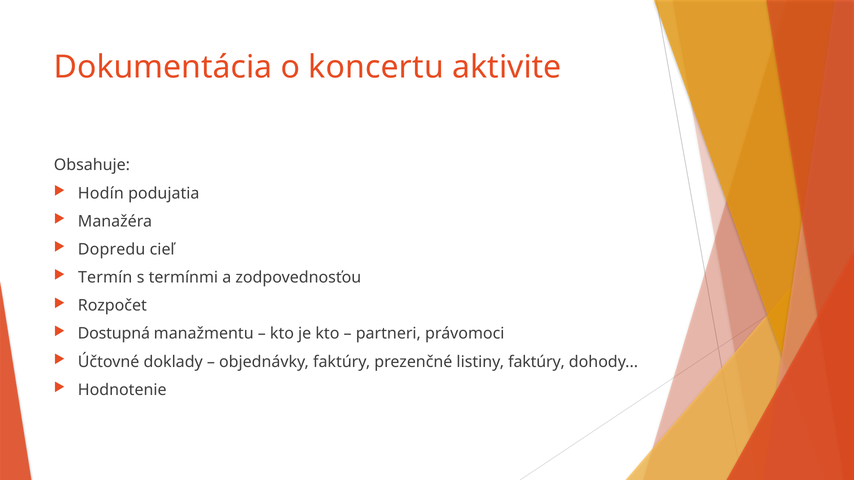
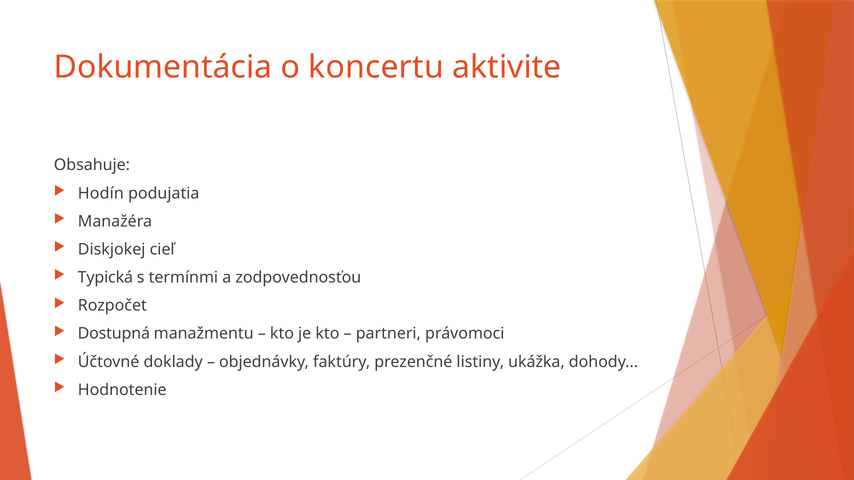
Dopredu: Dopredu -> Diskjokej (112, 250)
Termín: Termín -> Typická (105, 278)
listiny faktúry: faktúry -> ukážka (536, 362)
